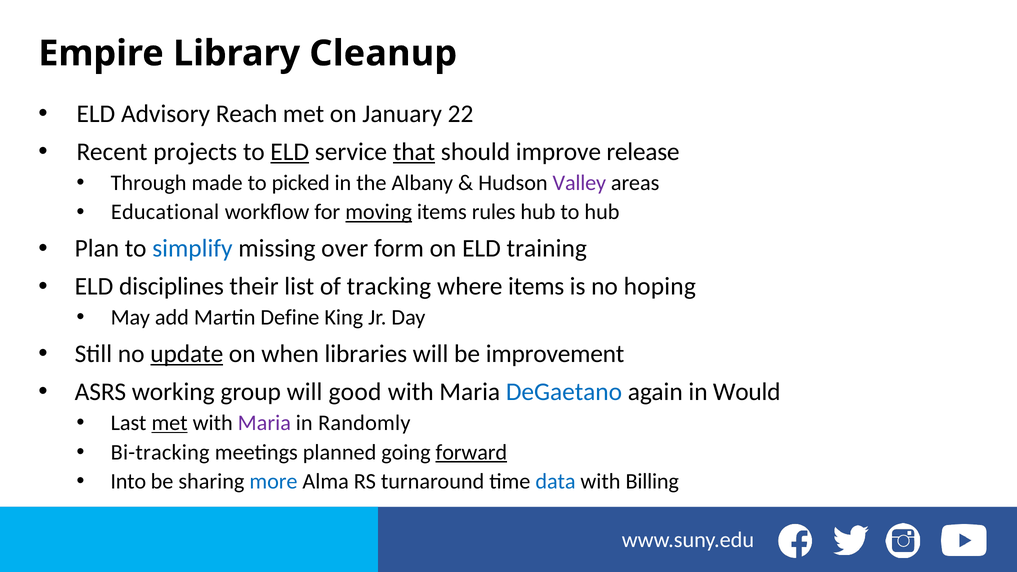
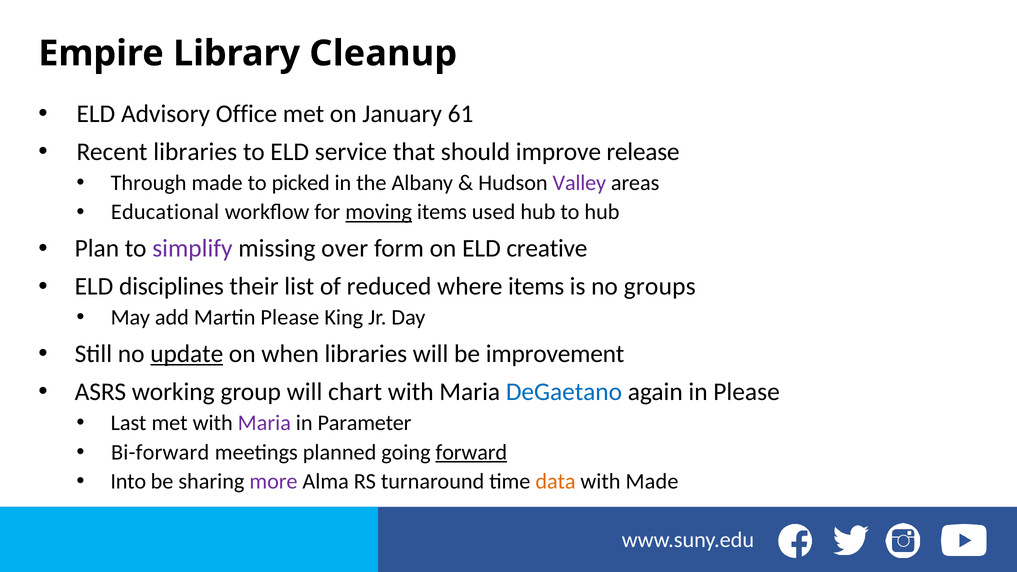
Reach: Reach -> Office (247, 114)
22: 22 -> 61 (461, 114)
Recent projects: projects -> libraries (195, 152)
ELD underline: present -> none (290, 152)
that underline: present -> none (414, 152)
rules: rules -> used (494, 212)
simplify colour: blue -> purple (192, 248)
training: training -> creative (547, 248)
tracking: tracking -> reduced (389, 287)
hoping: hoping -> groups (660, 287)
Martin Define: Define -> Please (290, 318)
good: good -> chart (355, 392)
in Would: Would -> Please (747, 392)
met underline: present -> none (170, 423)
Randomly: Randomly -> Parameter (365, 423)
Bi-tracking: Bi-tracking -> Bi-forward (160, 452)
more colour: blue -> purple (273, 482)
data colour: blue -> orange (556, 482)
with Billing: Billing -> Made (652, 482)
